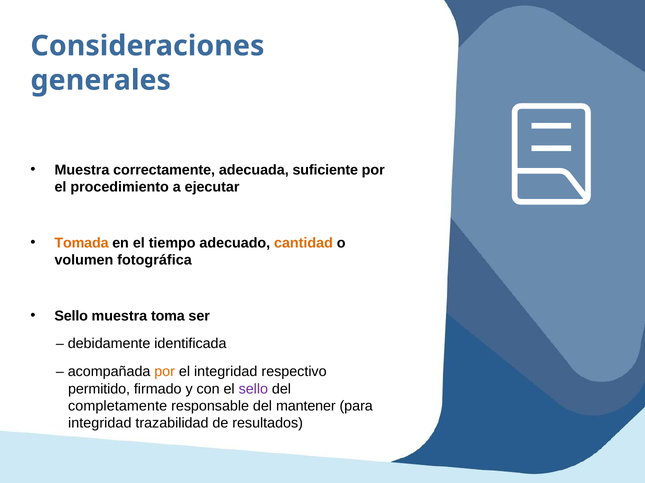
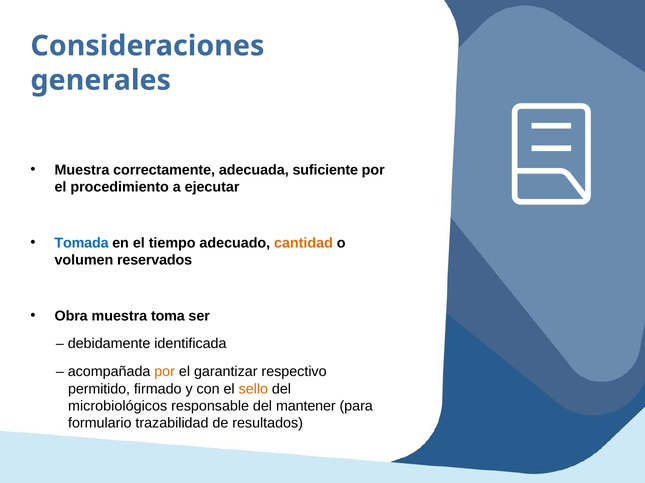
Tomada colour: orange -> blue (82, 243)
fotográfica: fotográfica -> reservados (155, 260)
Sello: Sello -> Obra (71, 316)
el integridad: integridad -> garantizar (226, 372)
sello colour: purple -> orange (253, 389)
completamente: completamente -> microbiológicos (118, 407)
integridad: integridad -> formulario (100, 424)
